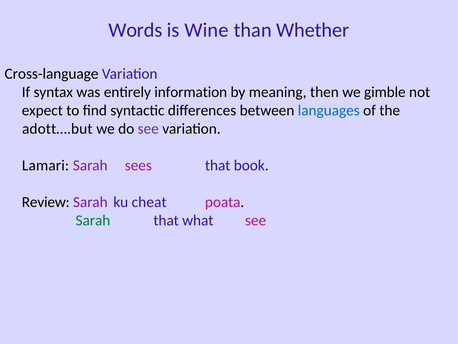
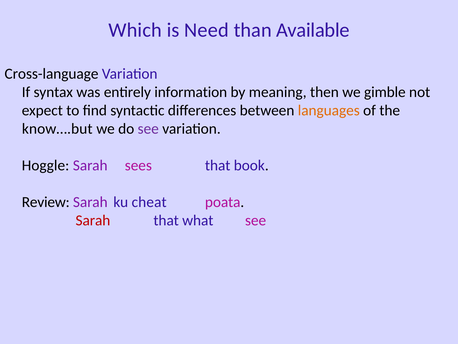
Words: Words -> Which (135, 30)
Wine: Wine -> Need (206, 30)
Whether: Whether -> Available (313, 30)
languages colour: blue -> orange (329, 110)
adott….but: adott….but -> know….but (57, 129)
Lamari: Lamari -> Hoggle (46, 165)
Sarah colour: green -> red (93, 220)
